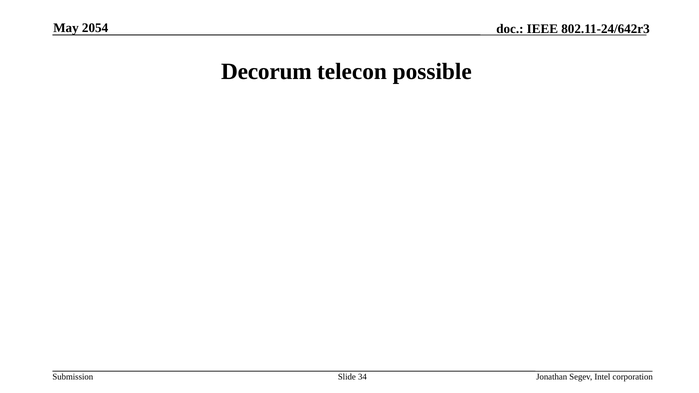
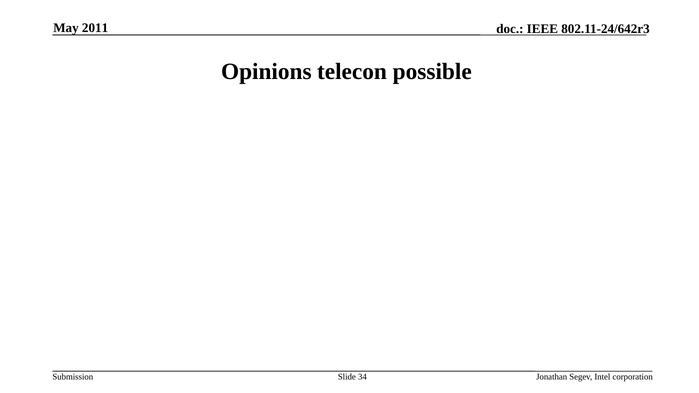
2054: 2054 -> 2011 (95, 28)
Decorum: Decorum -> Opinions (266, 71)
